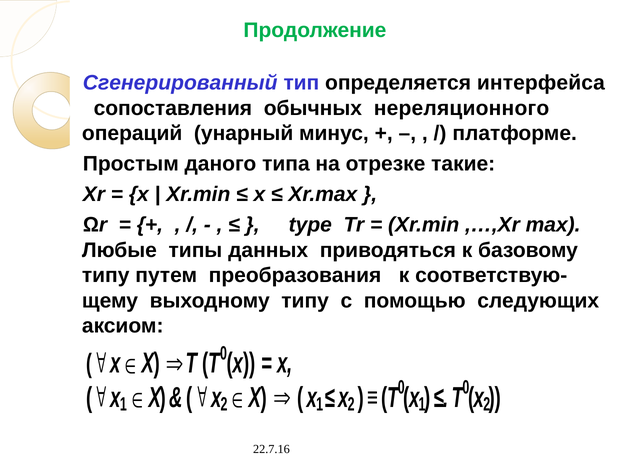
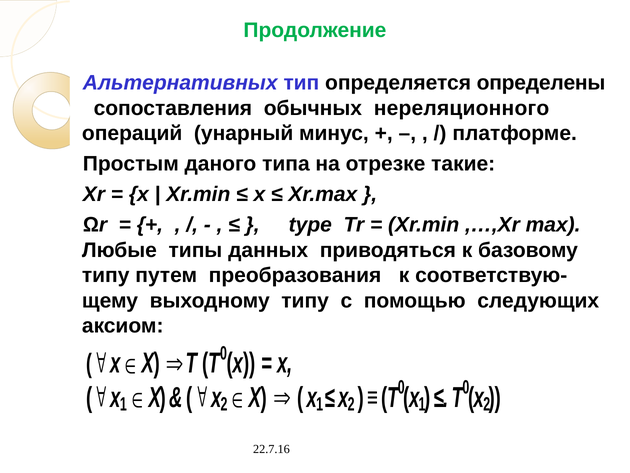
Сгенерированный: Сгенерированный -> Альтернативных (180, 83)
интерфейса: интерфейса -> определены (541, 83)
